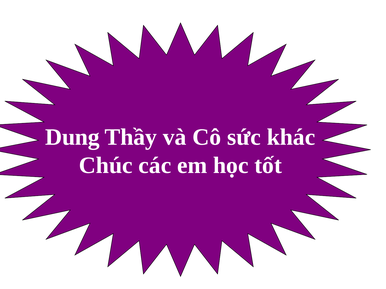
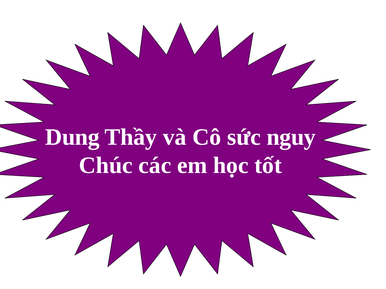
khác: khác -> nguy (291, 137)
